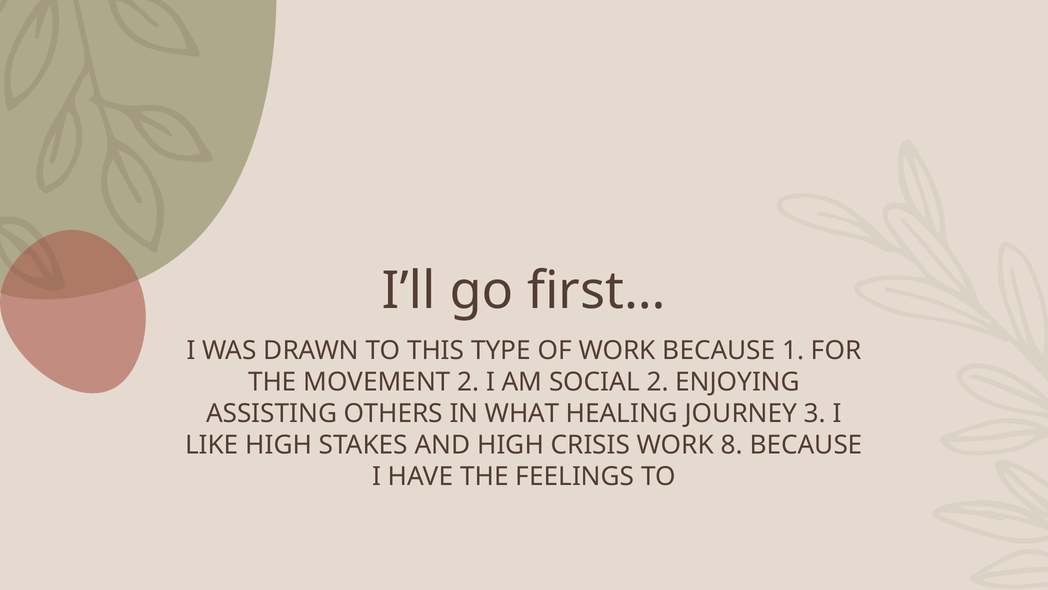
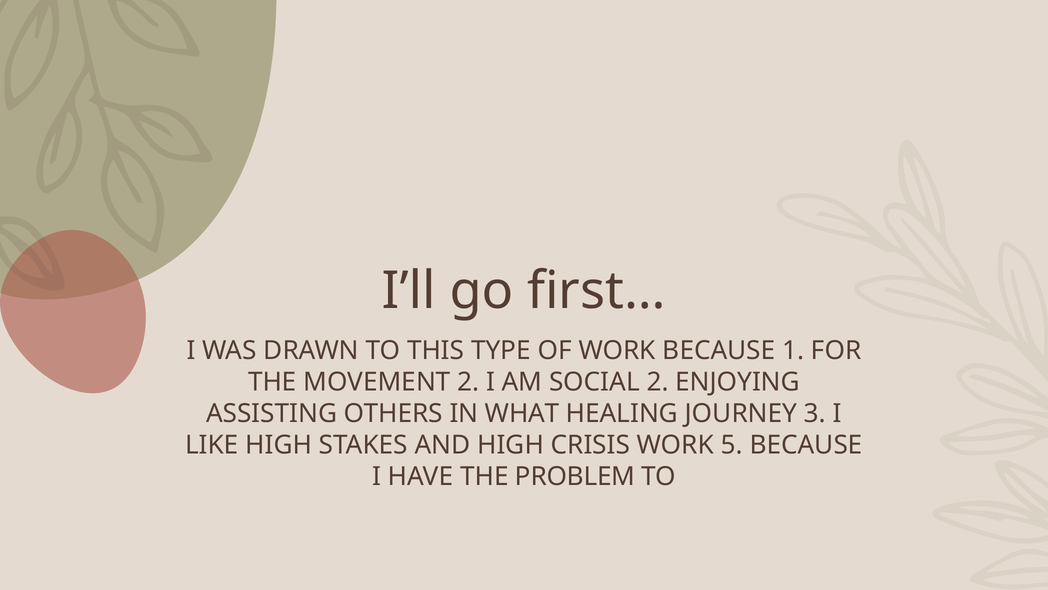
8: 8 -> 5 (732, 445)
FEELINGS: FEELINGS -> PROBLEM (575, 476)
